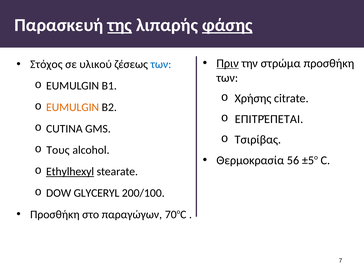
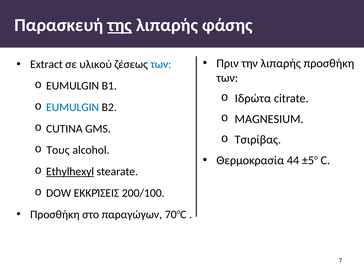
φάσης underline: present -> none (227, 25)
Πριν underline: present -> none (228, 63)
την στρώμα: στρώμα -> λιπαρής (281, 63)
Στόχος: Στόχος -> Extract (46, 64)
Χρήσης: Χρήσης -> Ιδρώτα (253, 98)
EUMULGIN colour: orange -> blue (73, 107)
ΕΠΙΤΡΈΠΕΤΑΙ: ΕΠΙΤΡΈΠΕΤΑΙ -> MAGNESIUM (269, 119)
56: 56 -> 44 (293, 160)
GLYCERYL: GLYCERYL -> ΕΚΚΡΊΣΕΙΣ (96, 193)
